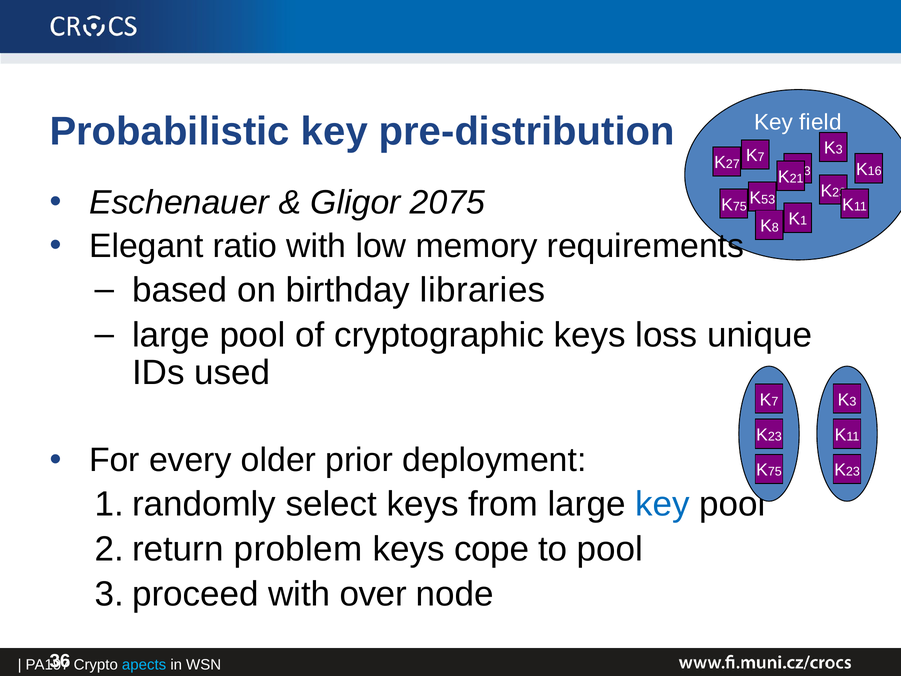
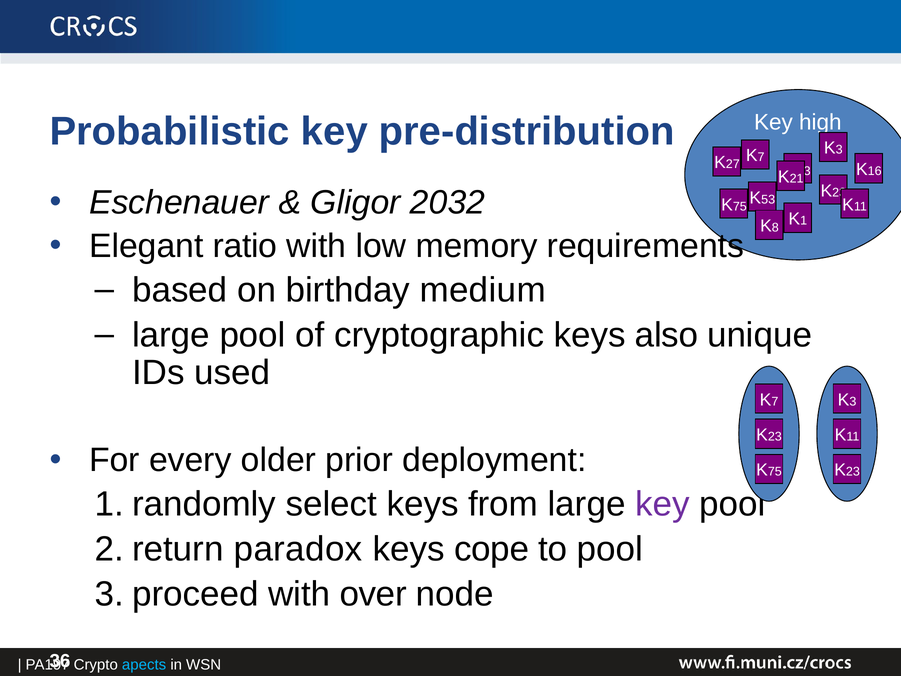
field: field -> high (821, 122)
2075: 2075 -> 2032 (448, 202)
libraries: libraries -> medium (483, 290)
loss: loss -> also (667, 335)
key colour: blue -> purple (662, 504)
problem: problem -> paradox (298, 549)
